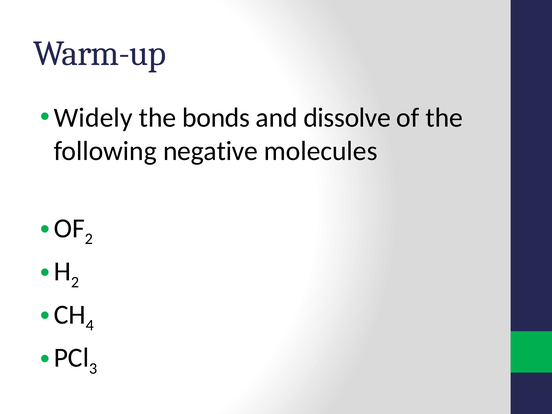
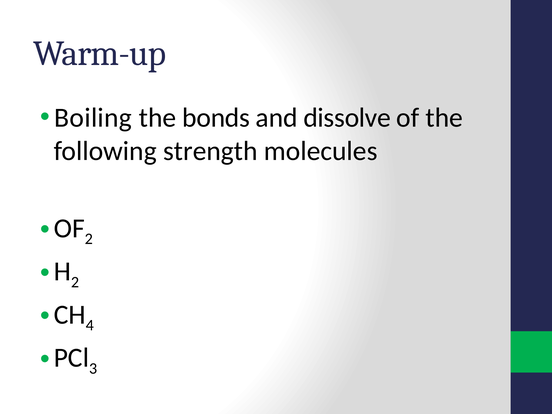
Widely: Widely -> Boiling (93, 118)
negative: negative -> strength (210, 151)
